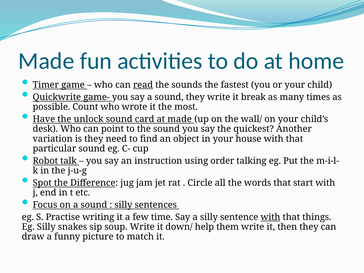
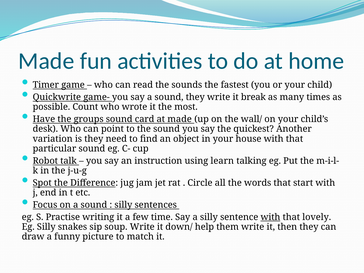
read underline: present -> none (143, 85)
unlock: unlock -> groups (89, 119)
order: order -> learn (222, 161)
things: things -> lovely (317, 217)
